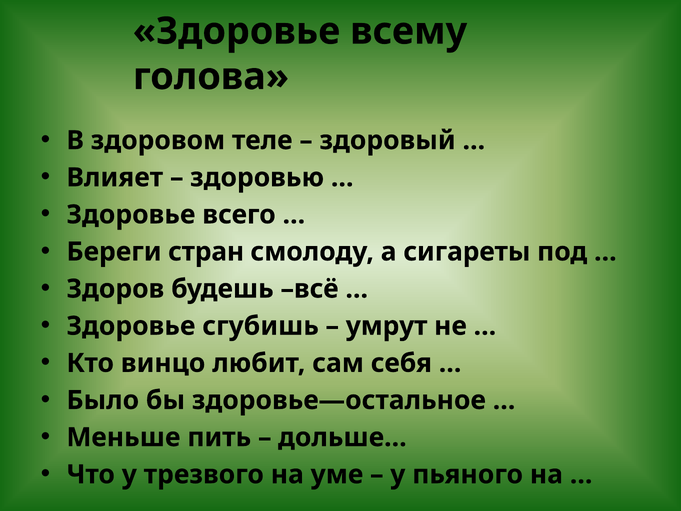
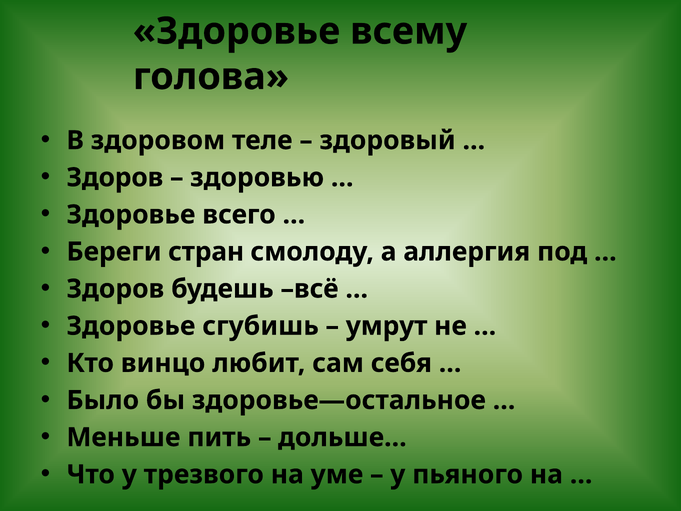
Влияет: Влияет -> Здоров (115, 177)
сигареты: сигареты -> аллергия (467, 252)
